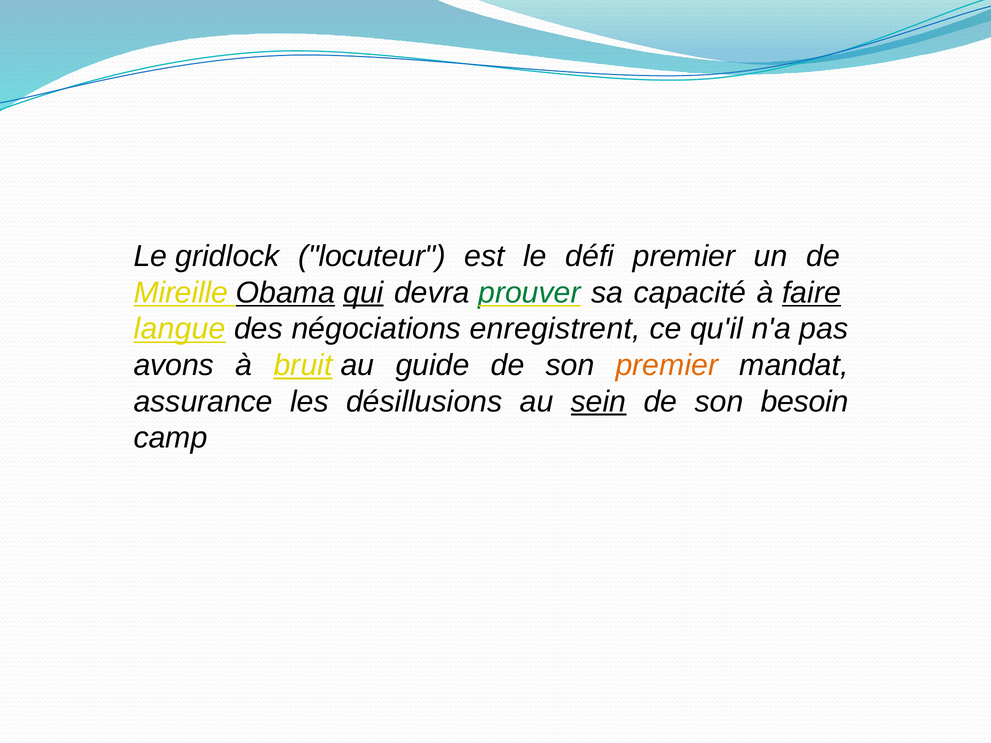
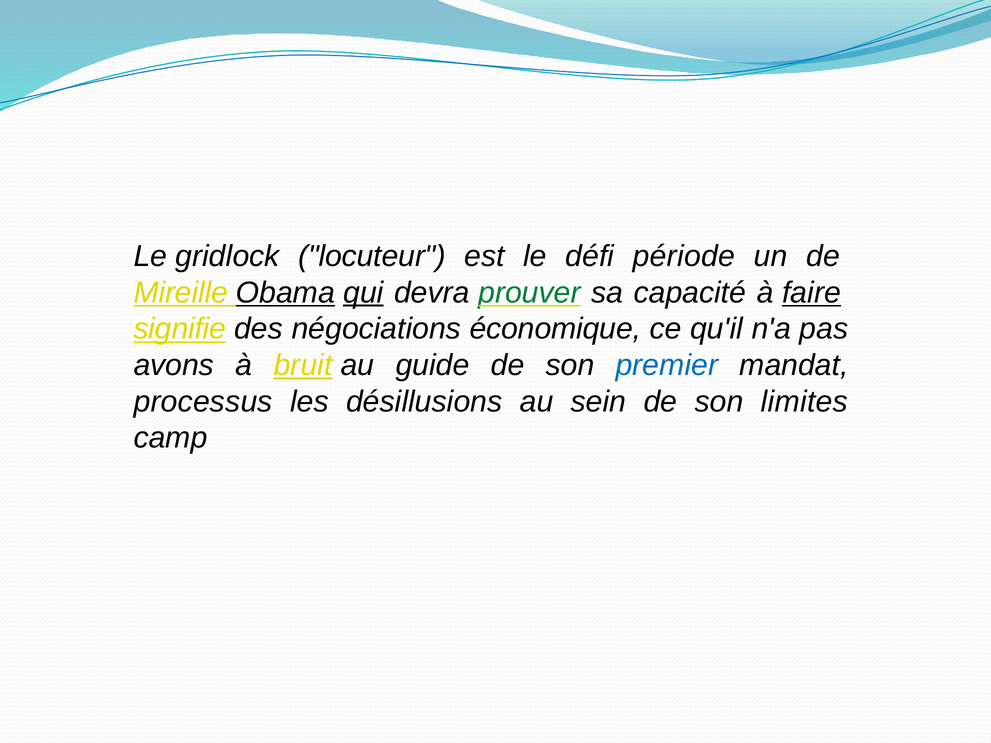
défi premier: premier -> période (684, 256)
langue: langue -> signifie (180, 329)
enregistrent: enregistrent -> économique (555, 329)
premier colour: orange -> blue (667, 365)
assurance: assurance -> processus (203, 402)
sein underline: present -> none (599, 402)
besoin: besoin -> limites (804, 402)
